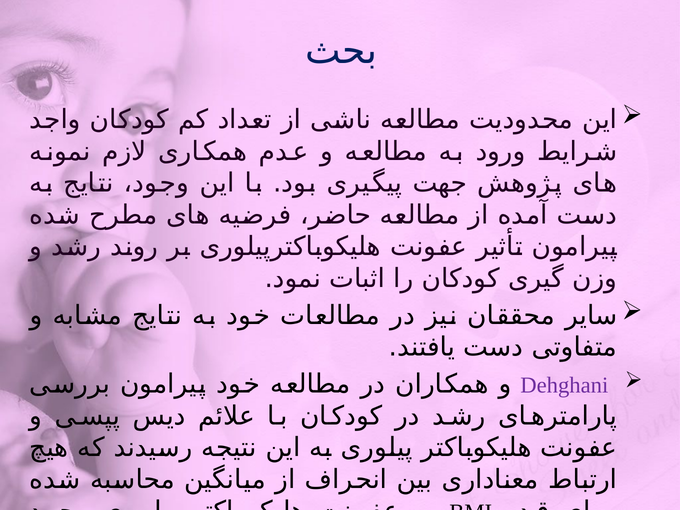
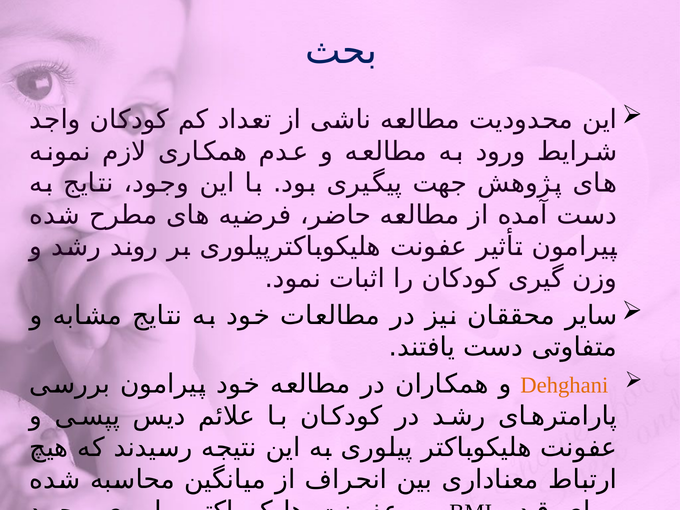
Dehghani colour: purple -> orange (564, 385)
